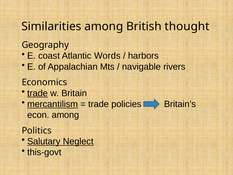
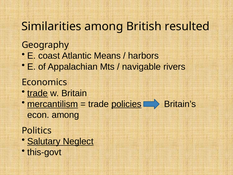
thought: thought -> resulted (187, 26)
Words: Words -> Means (107, 56)
policies underline: none -> present (126, 104)
